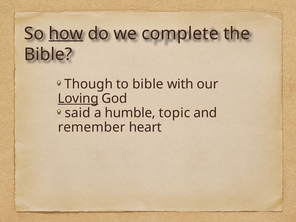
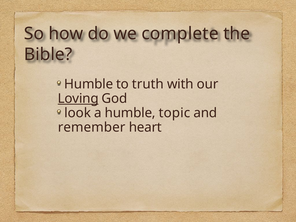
how underline: present -> none (66, 33)
Though: Though -> Humble (89, 84)
to bible: bible -> truth (148, 84)
said: said -> look (78, 113)
